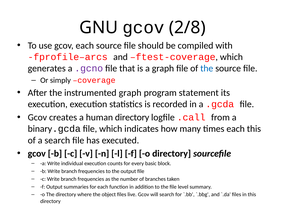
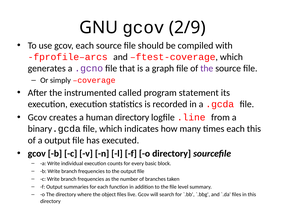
2/8: 2/8 -> 2/9 (187, 28)
the colour: blue -> purple (207, 68)
instrumented graph: graph -> called (130, 93)
.call: .call -> .line (191, 117)
a search: search -> output (57, 140)
